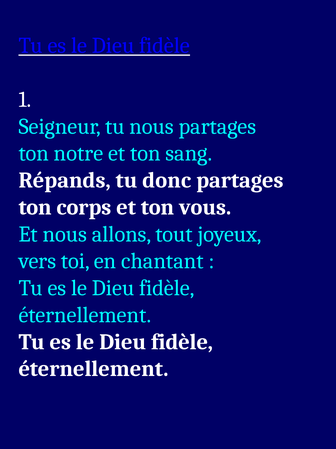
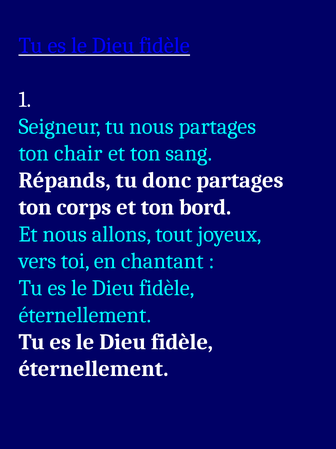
notre: notre -> chair (78, 153)
vous: vous -> bord (205, 207)
